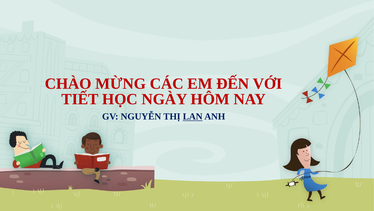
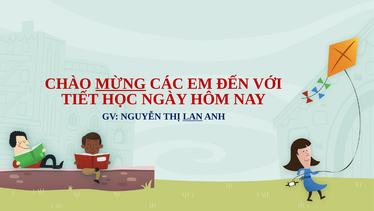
MỪNG underline: none -> present (121, 83)
